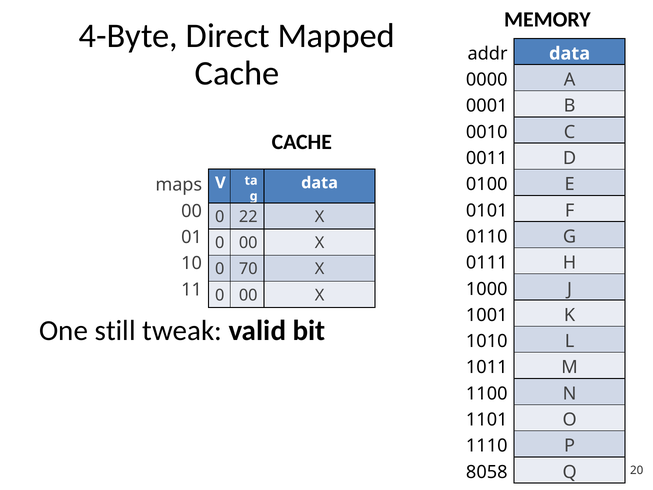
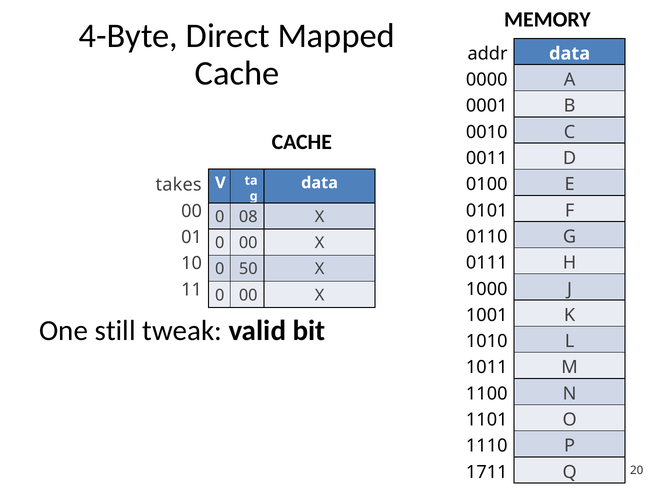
maps: maps -> takes (179, 185)
22: 22 -> 08 (248, 217)
70: 70 -> 50 (248, 269)
8058: 8058 -> 1711 (487, 472)
